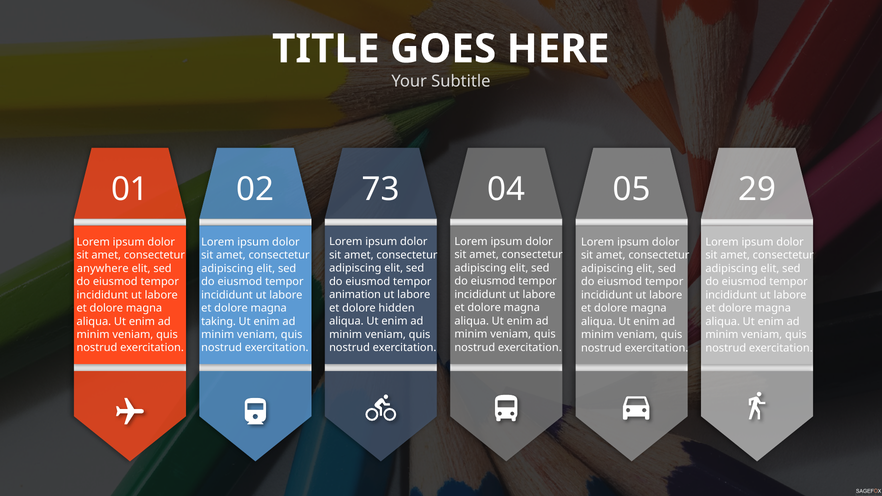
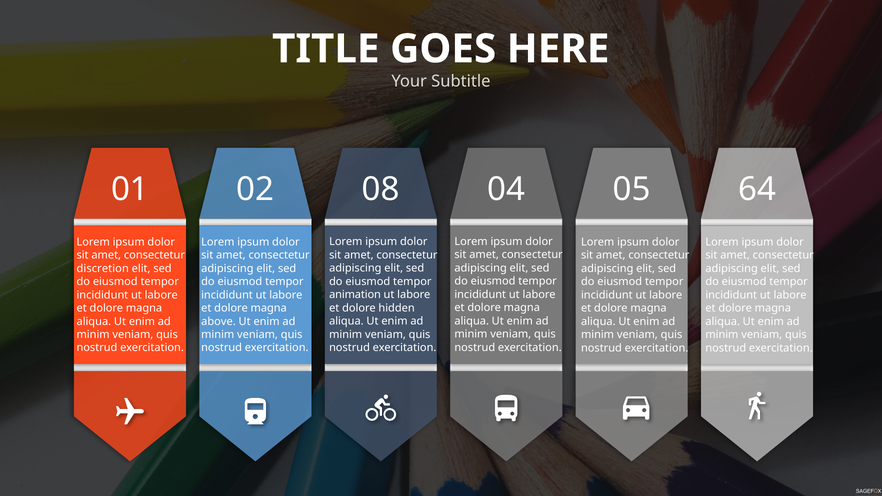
73: 73 -> 08 (381, 189)
29: 29 -> 64 (757, 189)
anywhere: anywhere -> discretion (103, 269)
taking: taking -> above (218, 321)
